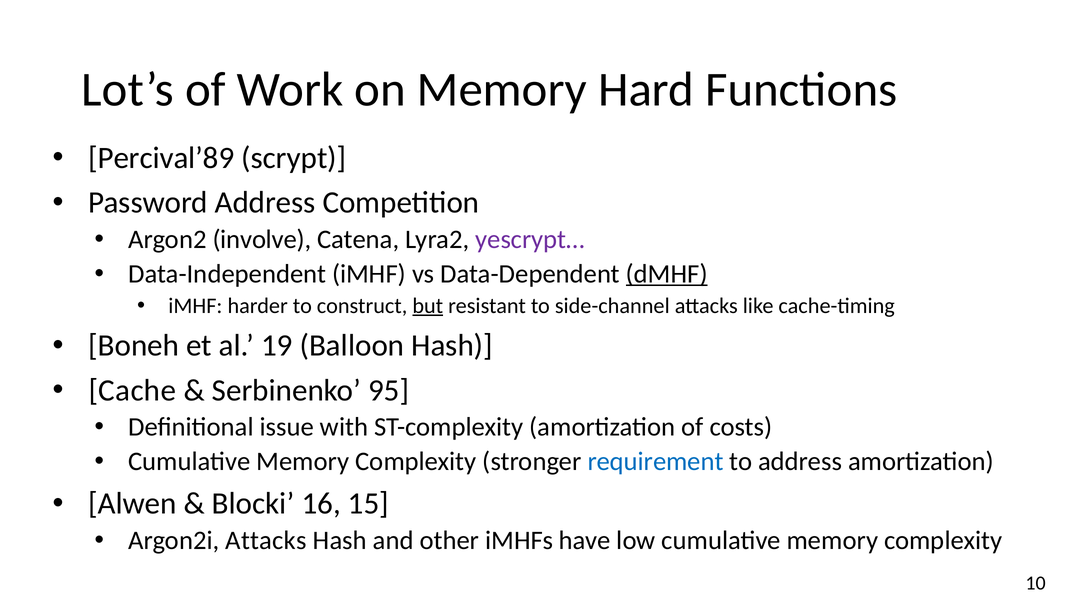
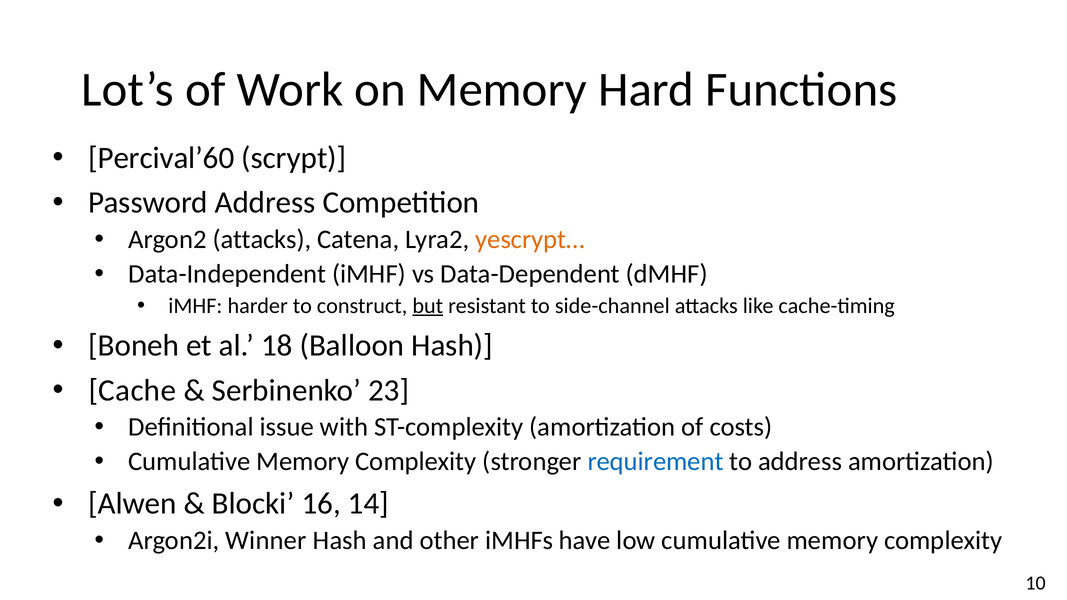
Percival’89: Percival’89 -> Percival’60 (161, 158)
Argon2 involve: involve -> attacks (262, 240)
yescrypt… colour: purple -> orange (530, 240)
dMHF underline: present -> none (667, 274)
19: 19 -> 18 (277, 346)
95: 95 -> 23 (389, 390)
15: 15 -> 14 (368, 504)
Argon2i Attacks: Attacks -> Winner (266, 541)
